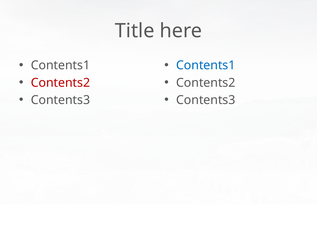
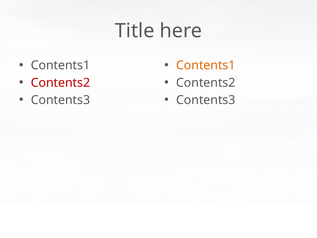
Contents1 colour: blue -> orange (206, 65)
